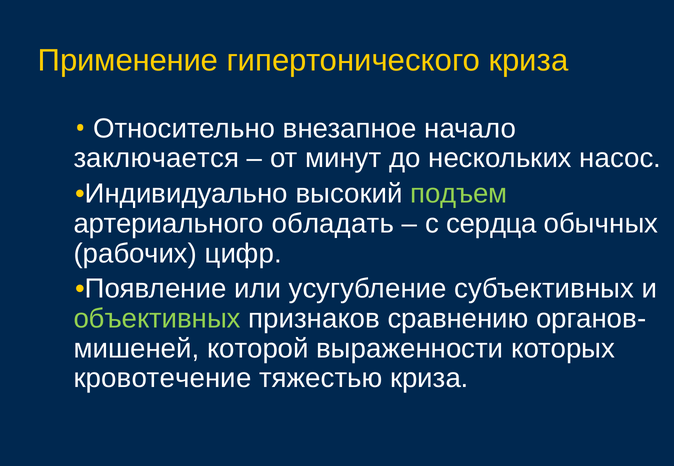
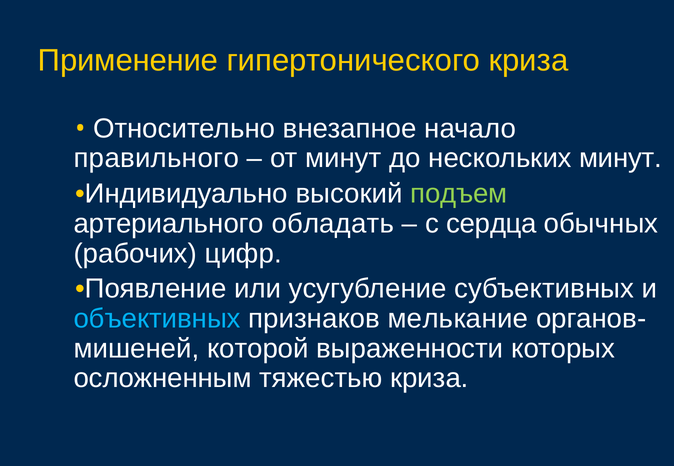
заключается: заключается -> правильного (156, 159)
нескольких насос: насос -> минут (620, 159)
объективных colour: light green -> light blue (157, 319)
сравнению: сравнению -> мелькание (458, 319)
кровотечение: кровотечение -> осложненным (163, 379)
